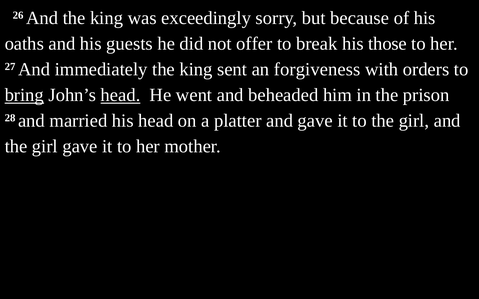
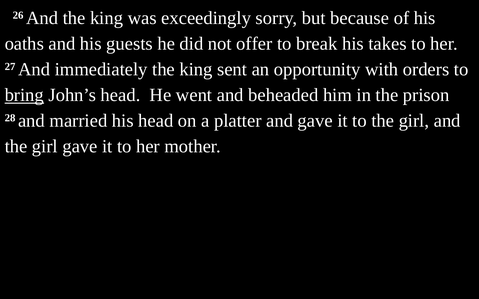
those: those -> takes (387, 44)
forgiveness: forgiveness -> opportunity (317, 70)
head underline: present -> none (120, 95)
